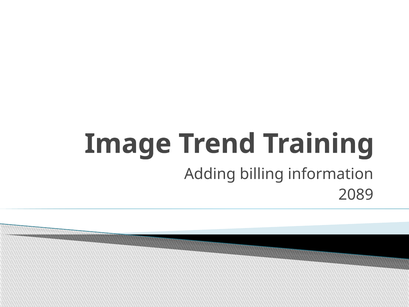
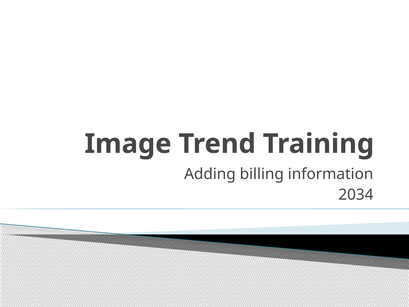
2089: 2089 -> 2034 (356, 195)
